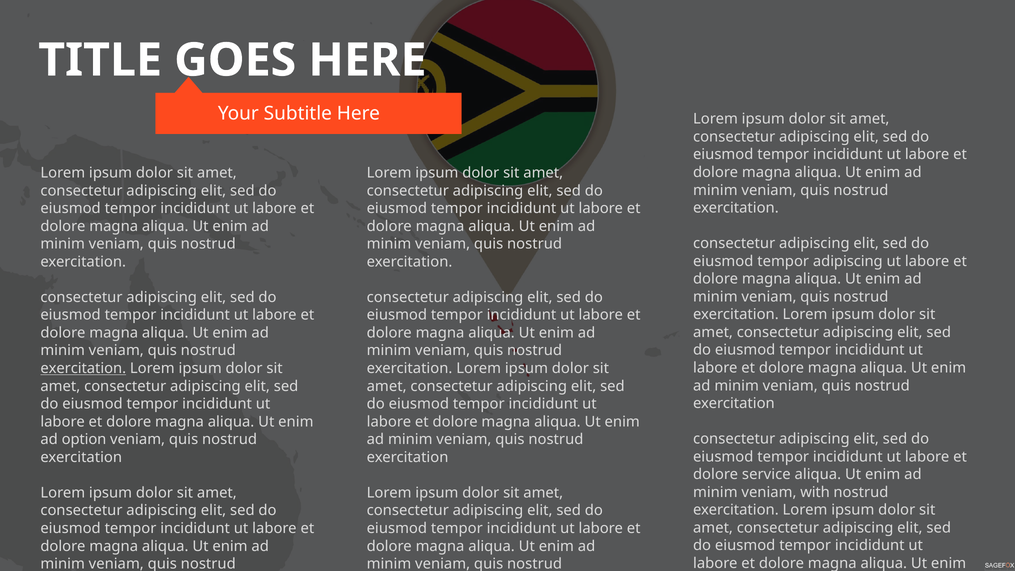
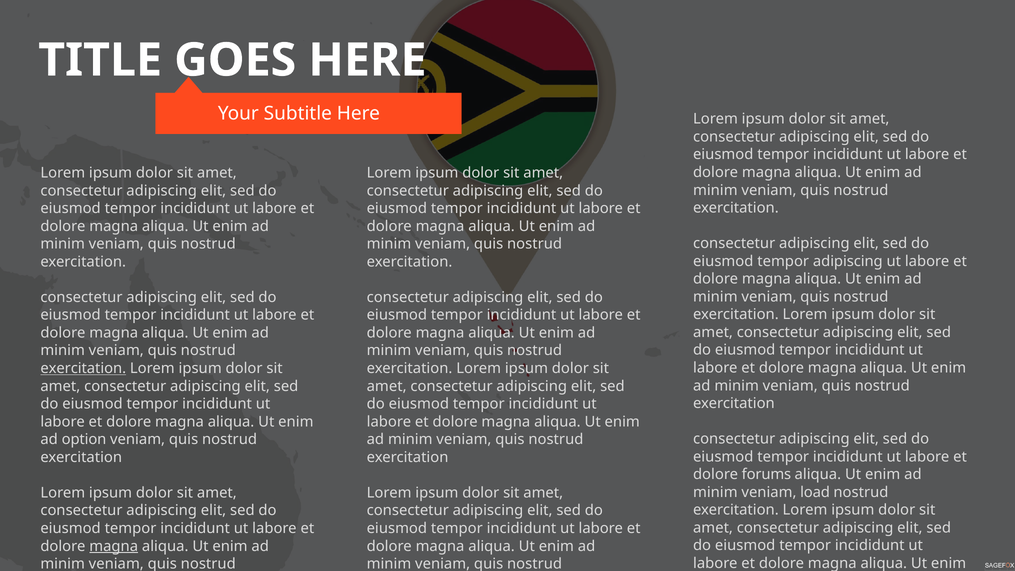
service: service -> forums (766, 474)
with: with -> load (815, 492)
magna underline: none -> present (114, 546)
